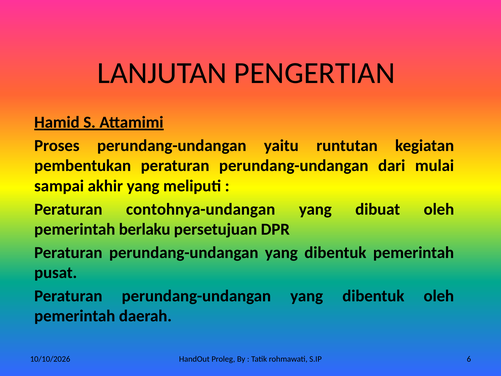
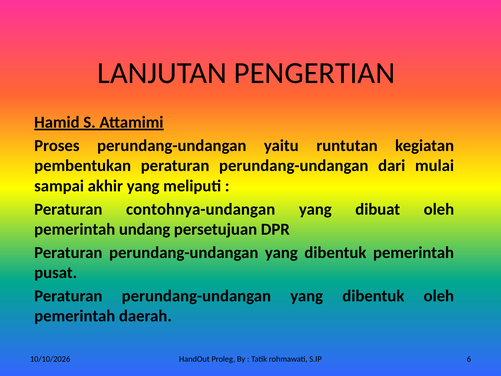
berlaku: berlaku -> undang (145, 229)
